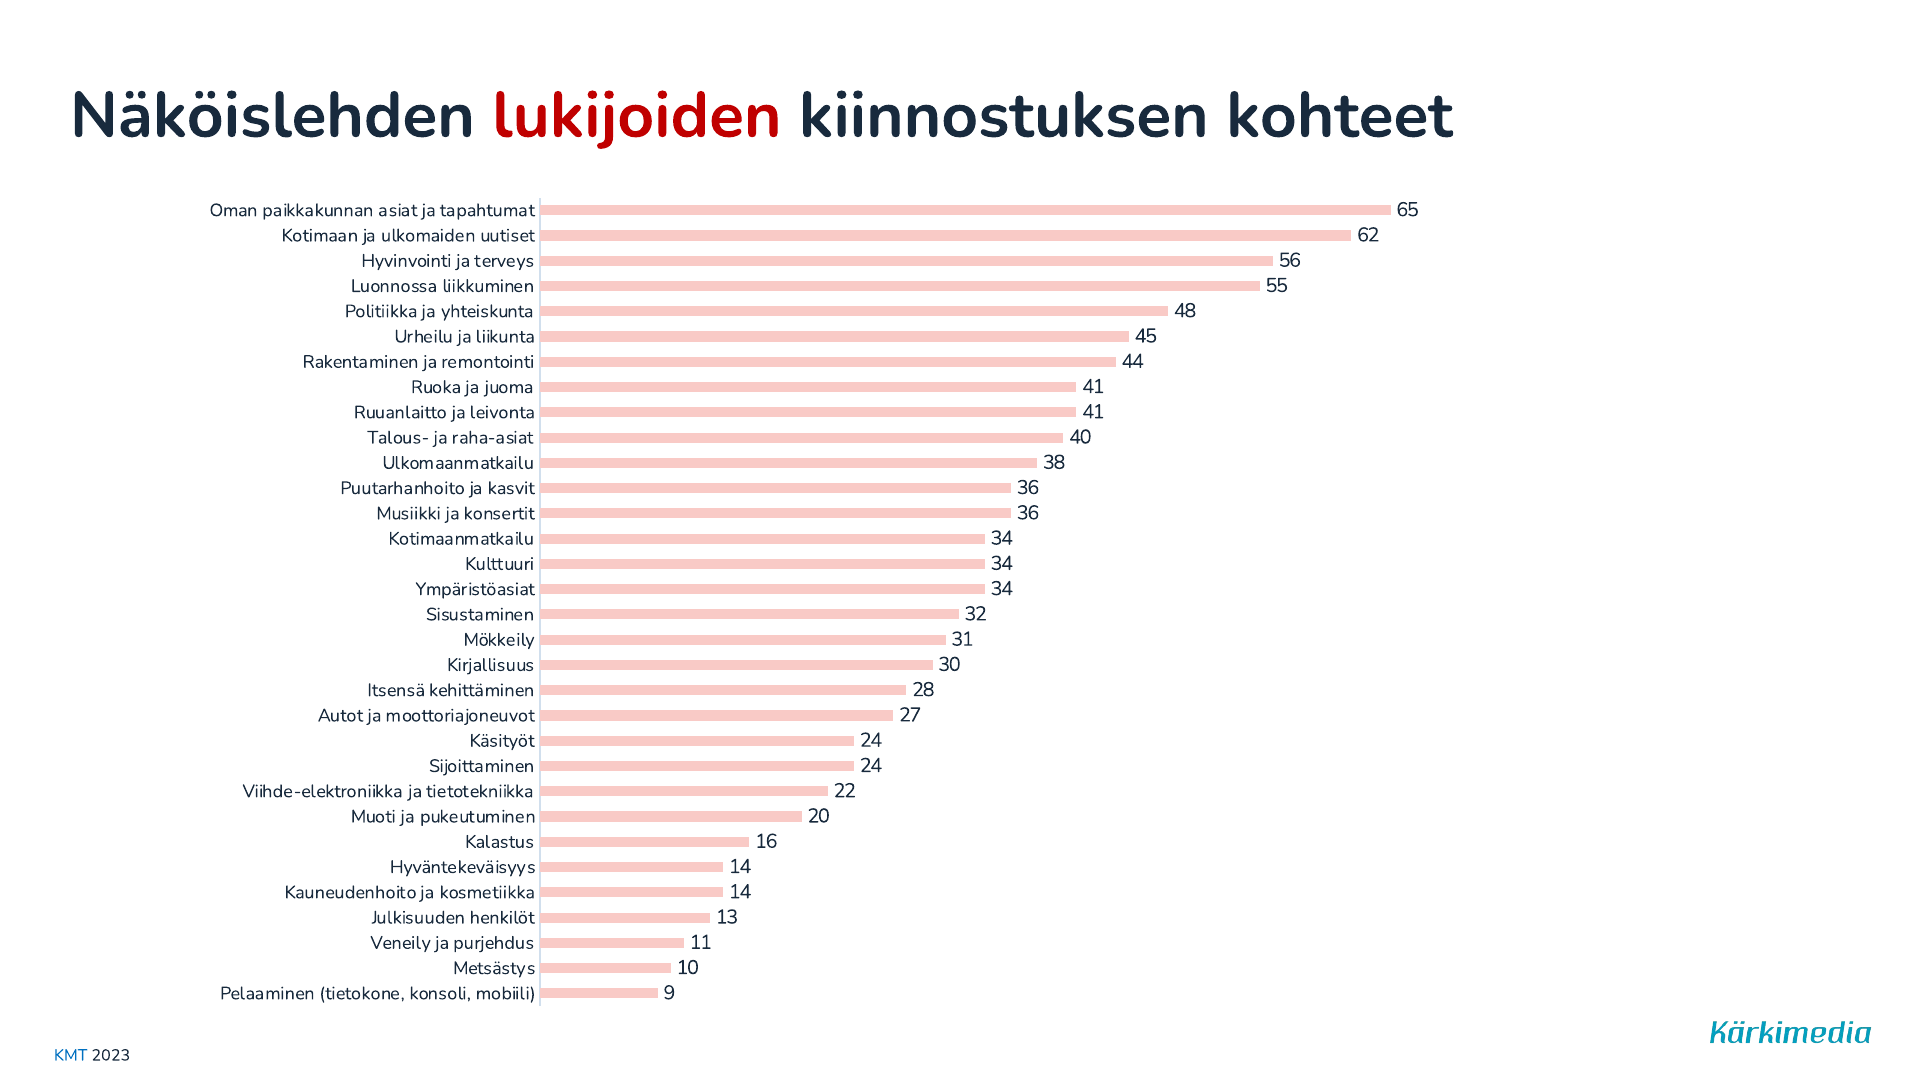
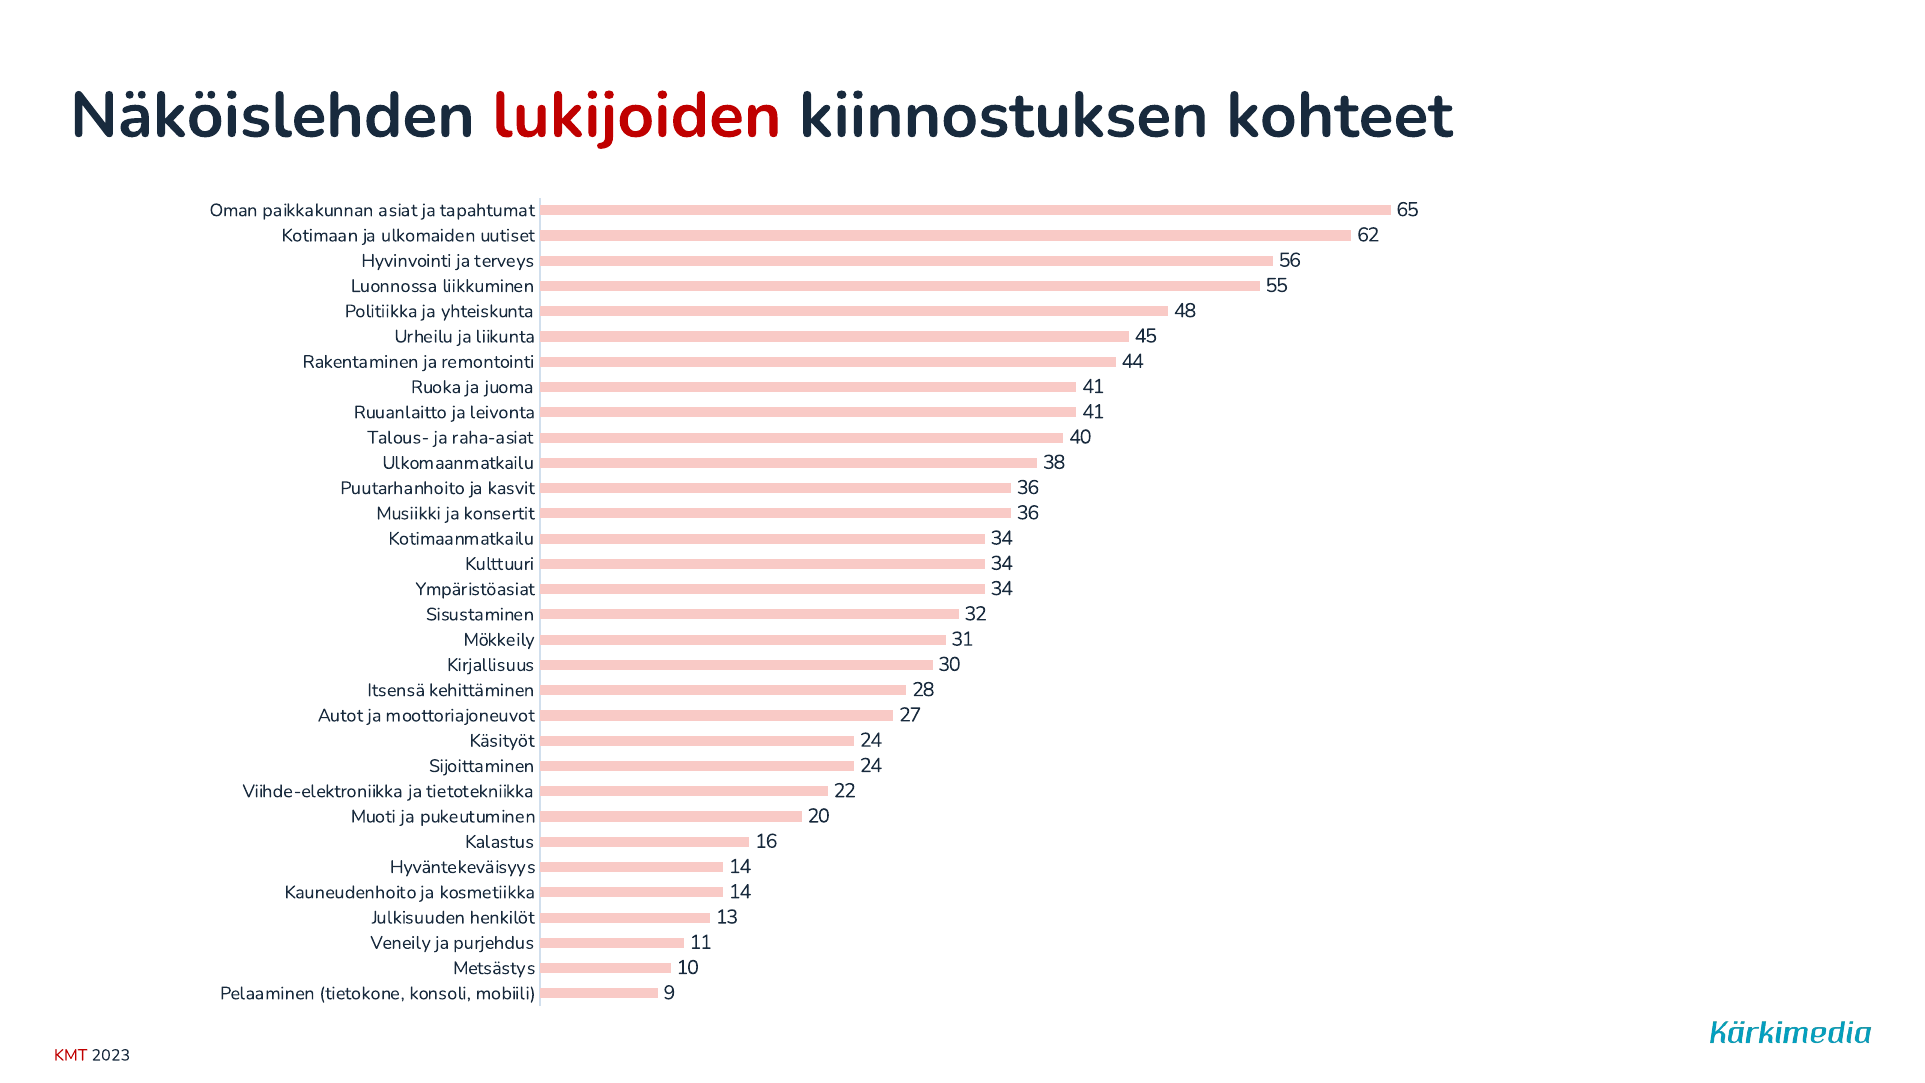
KMT colour: blue -> red (71, 1055)
